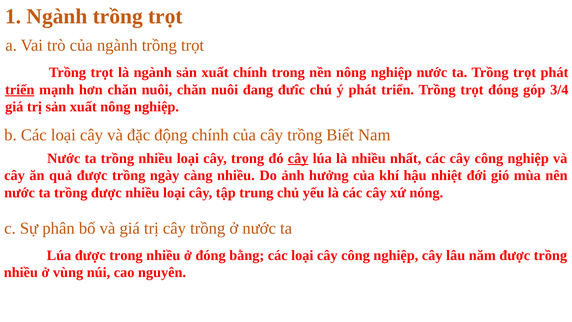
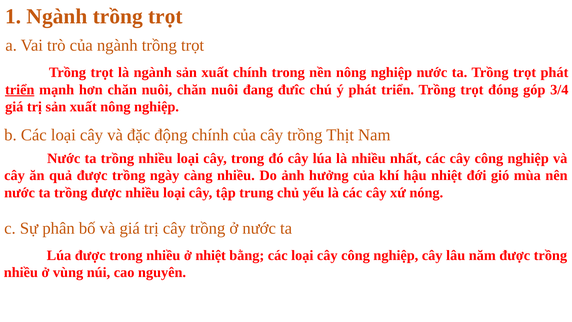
Biết: Biết -> Thịt (340, 135)
cây underline: present -> none (298, 158)
ở đóng: đóng -> nhiệt (211, 255)
